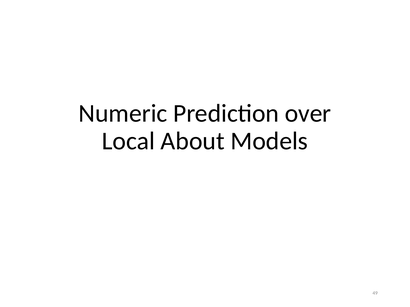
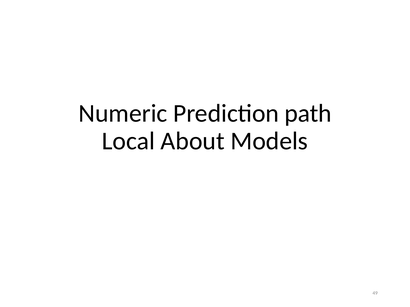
over: over -> path (308, 114)
